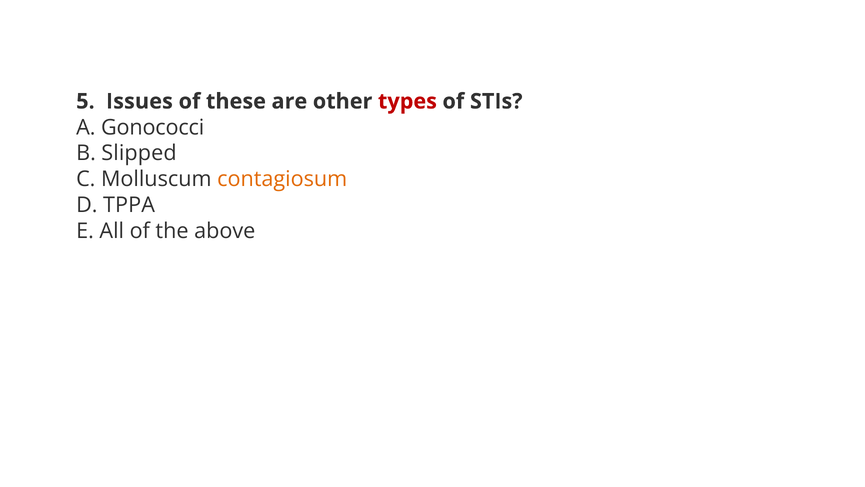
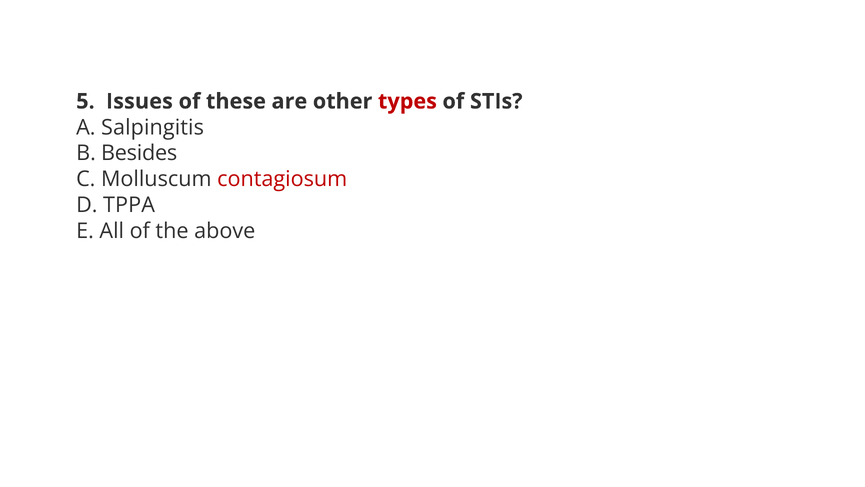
Gonococci: Gonococci -> Salpingitis (153, 127)
Slipped: Slipped -> Besides (139, 153)
contagiosum colour: orange -> red (282, 179)
